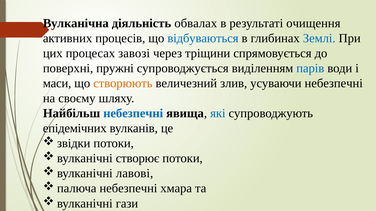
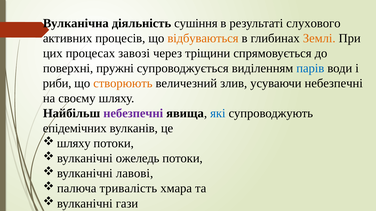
обвалах: обвалах -> сушіння (196, 23)
очищення: очищення -> слухового (313, 23)
відбуваються colour: blue -> orange (203, 38)
Землі colour: blue -> orange (319, 38)
маси: маси -> риби (57, 84)
небезпечні colour: blue -> purple (133, 114)
звідки: звідки -> шляху (74, 144)
створює: створює -> ожеледь (138, 159)
палюча небезпечні: небезпечні -> тривалість (128, 189)
